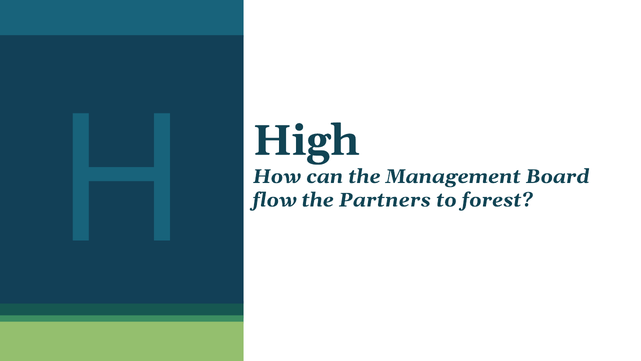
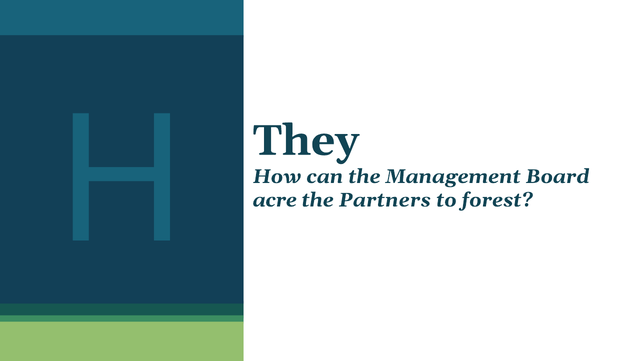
High: High -> They (306, 140)
flow: flow -> acre (275, 200)
